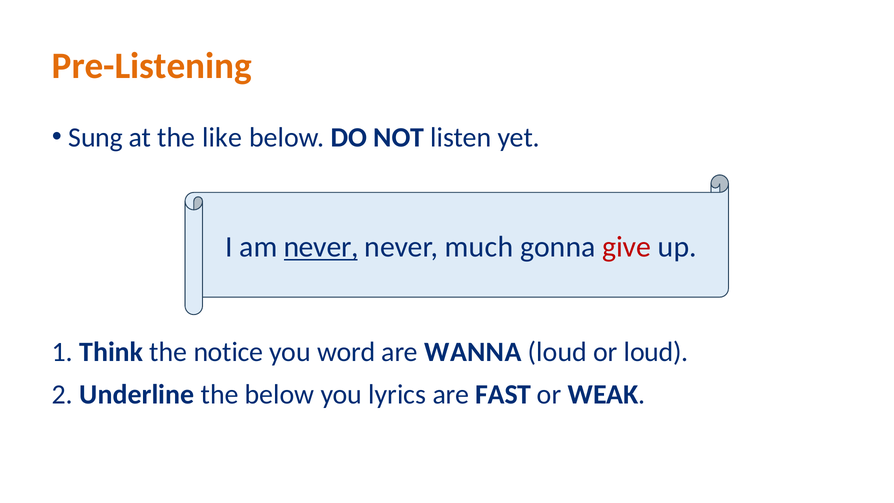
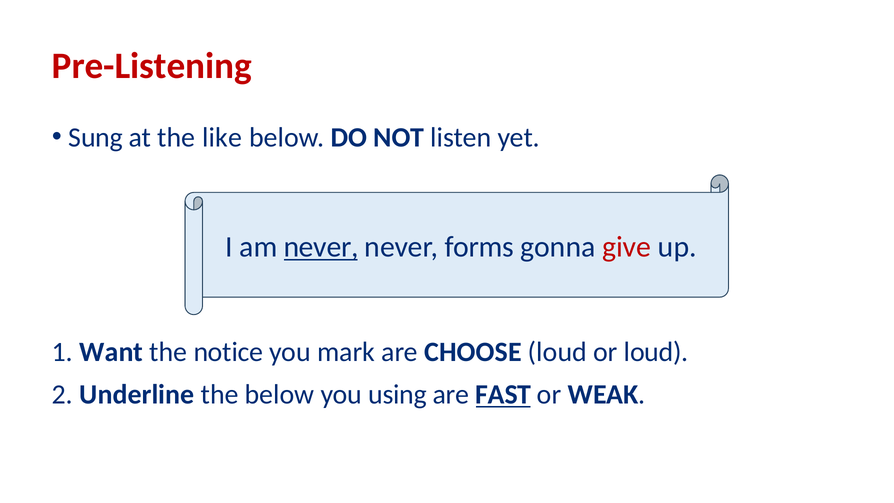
Pre-Listening colour: orange -> red (152, 66)
much: much -> forms (479, 247)
Think: Think -> Want (111, 352)
word: word -> mark (346, 352)
WANNA: WANNA -> CHOOSE (473, 352)
lyrics: lyrics -> using (397, 395)
FAST underline: none -> present (503, 395)
